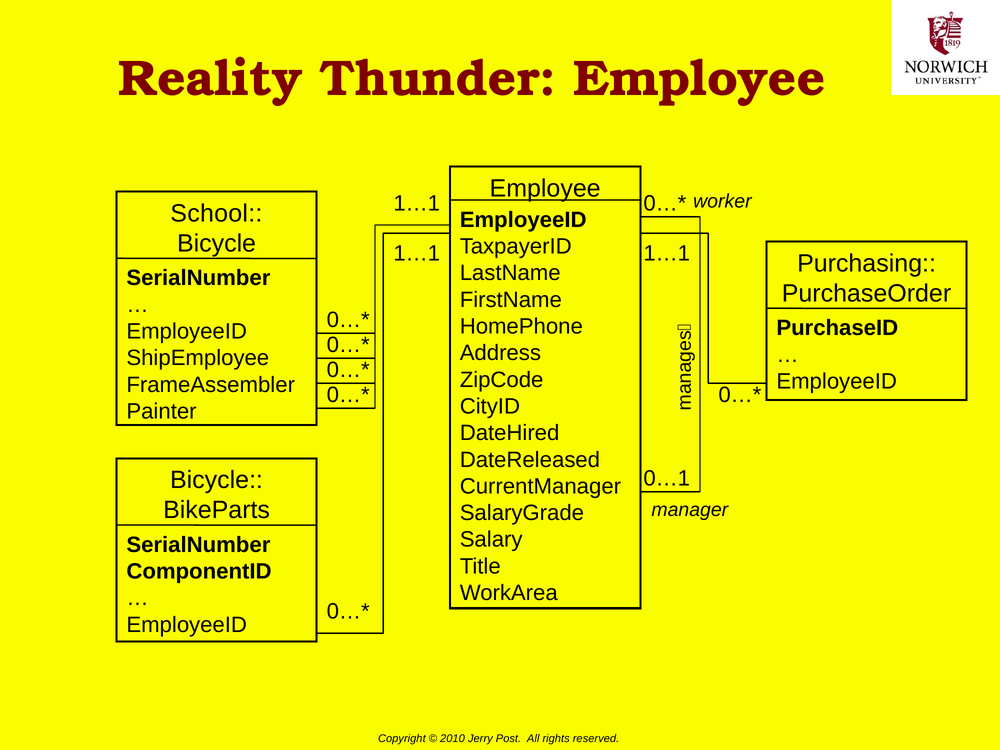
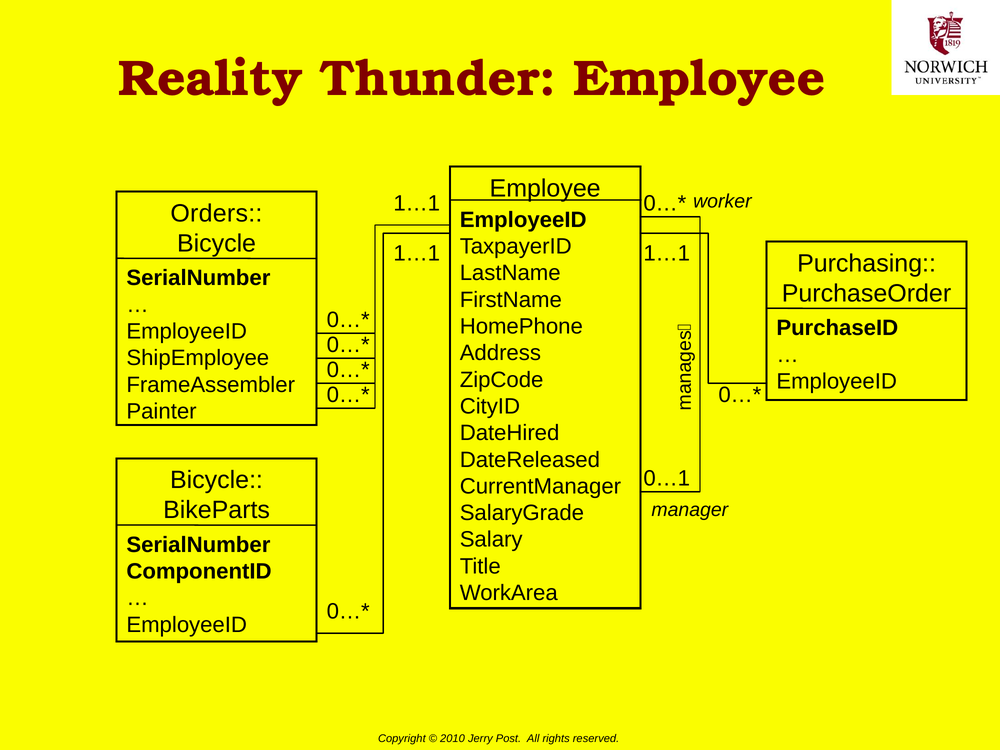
School: School -> Orders (216, 213)
